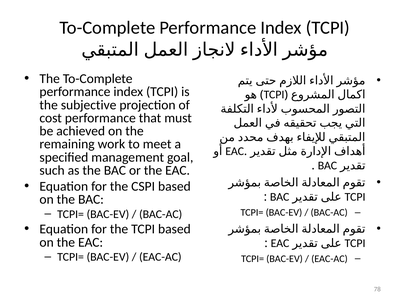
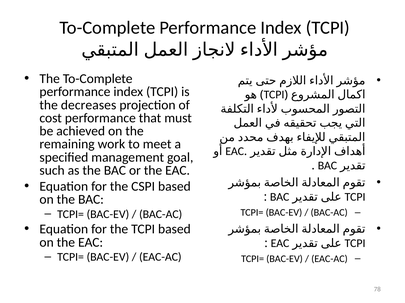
subjective: subjective -> decreases (89, 105)
